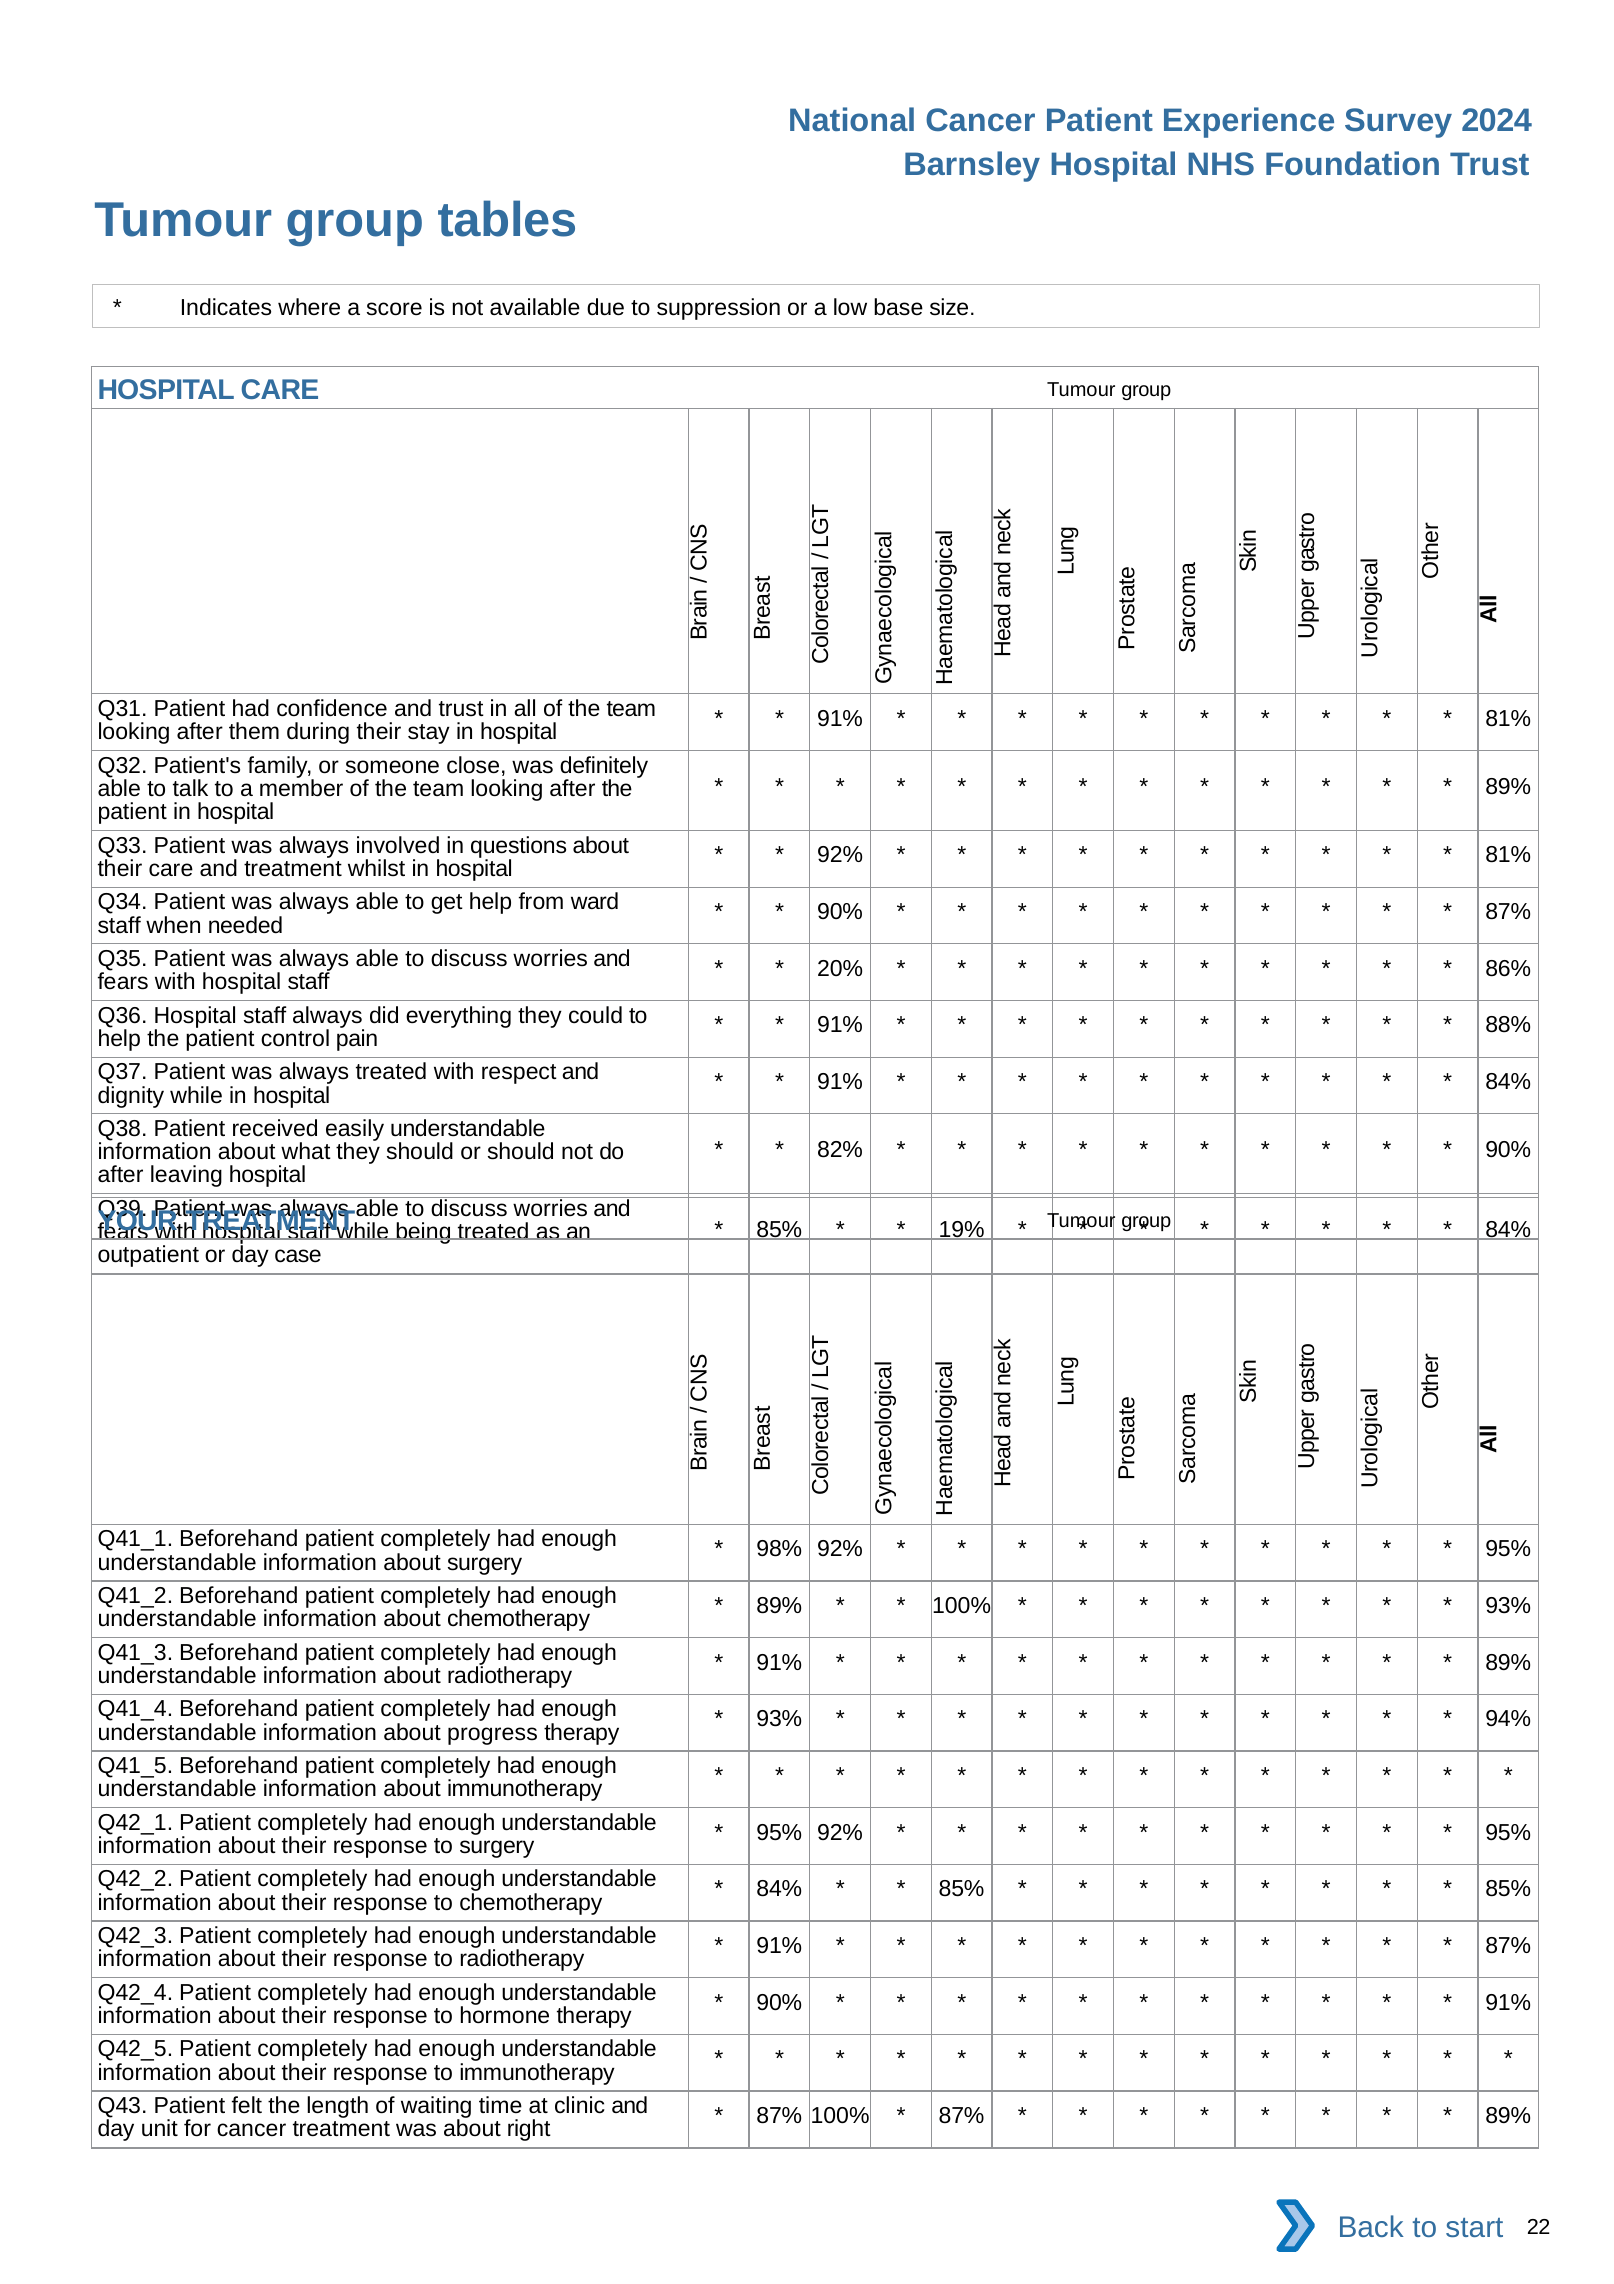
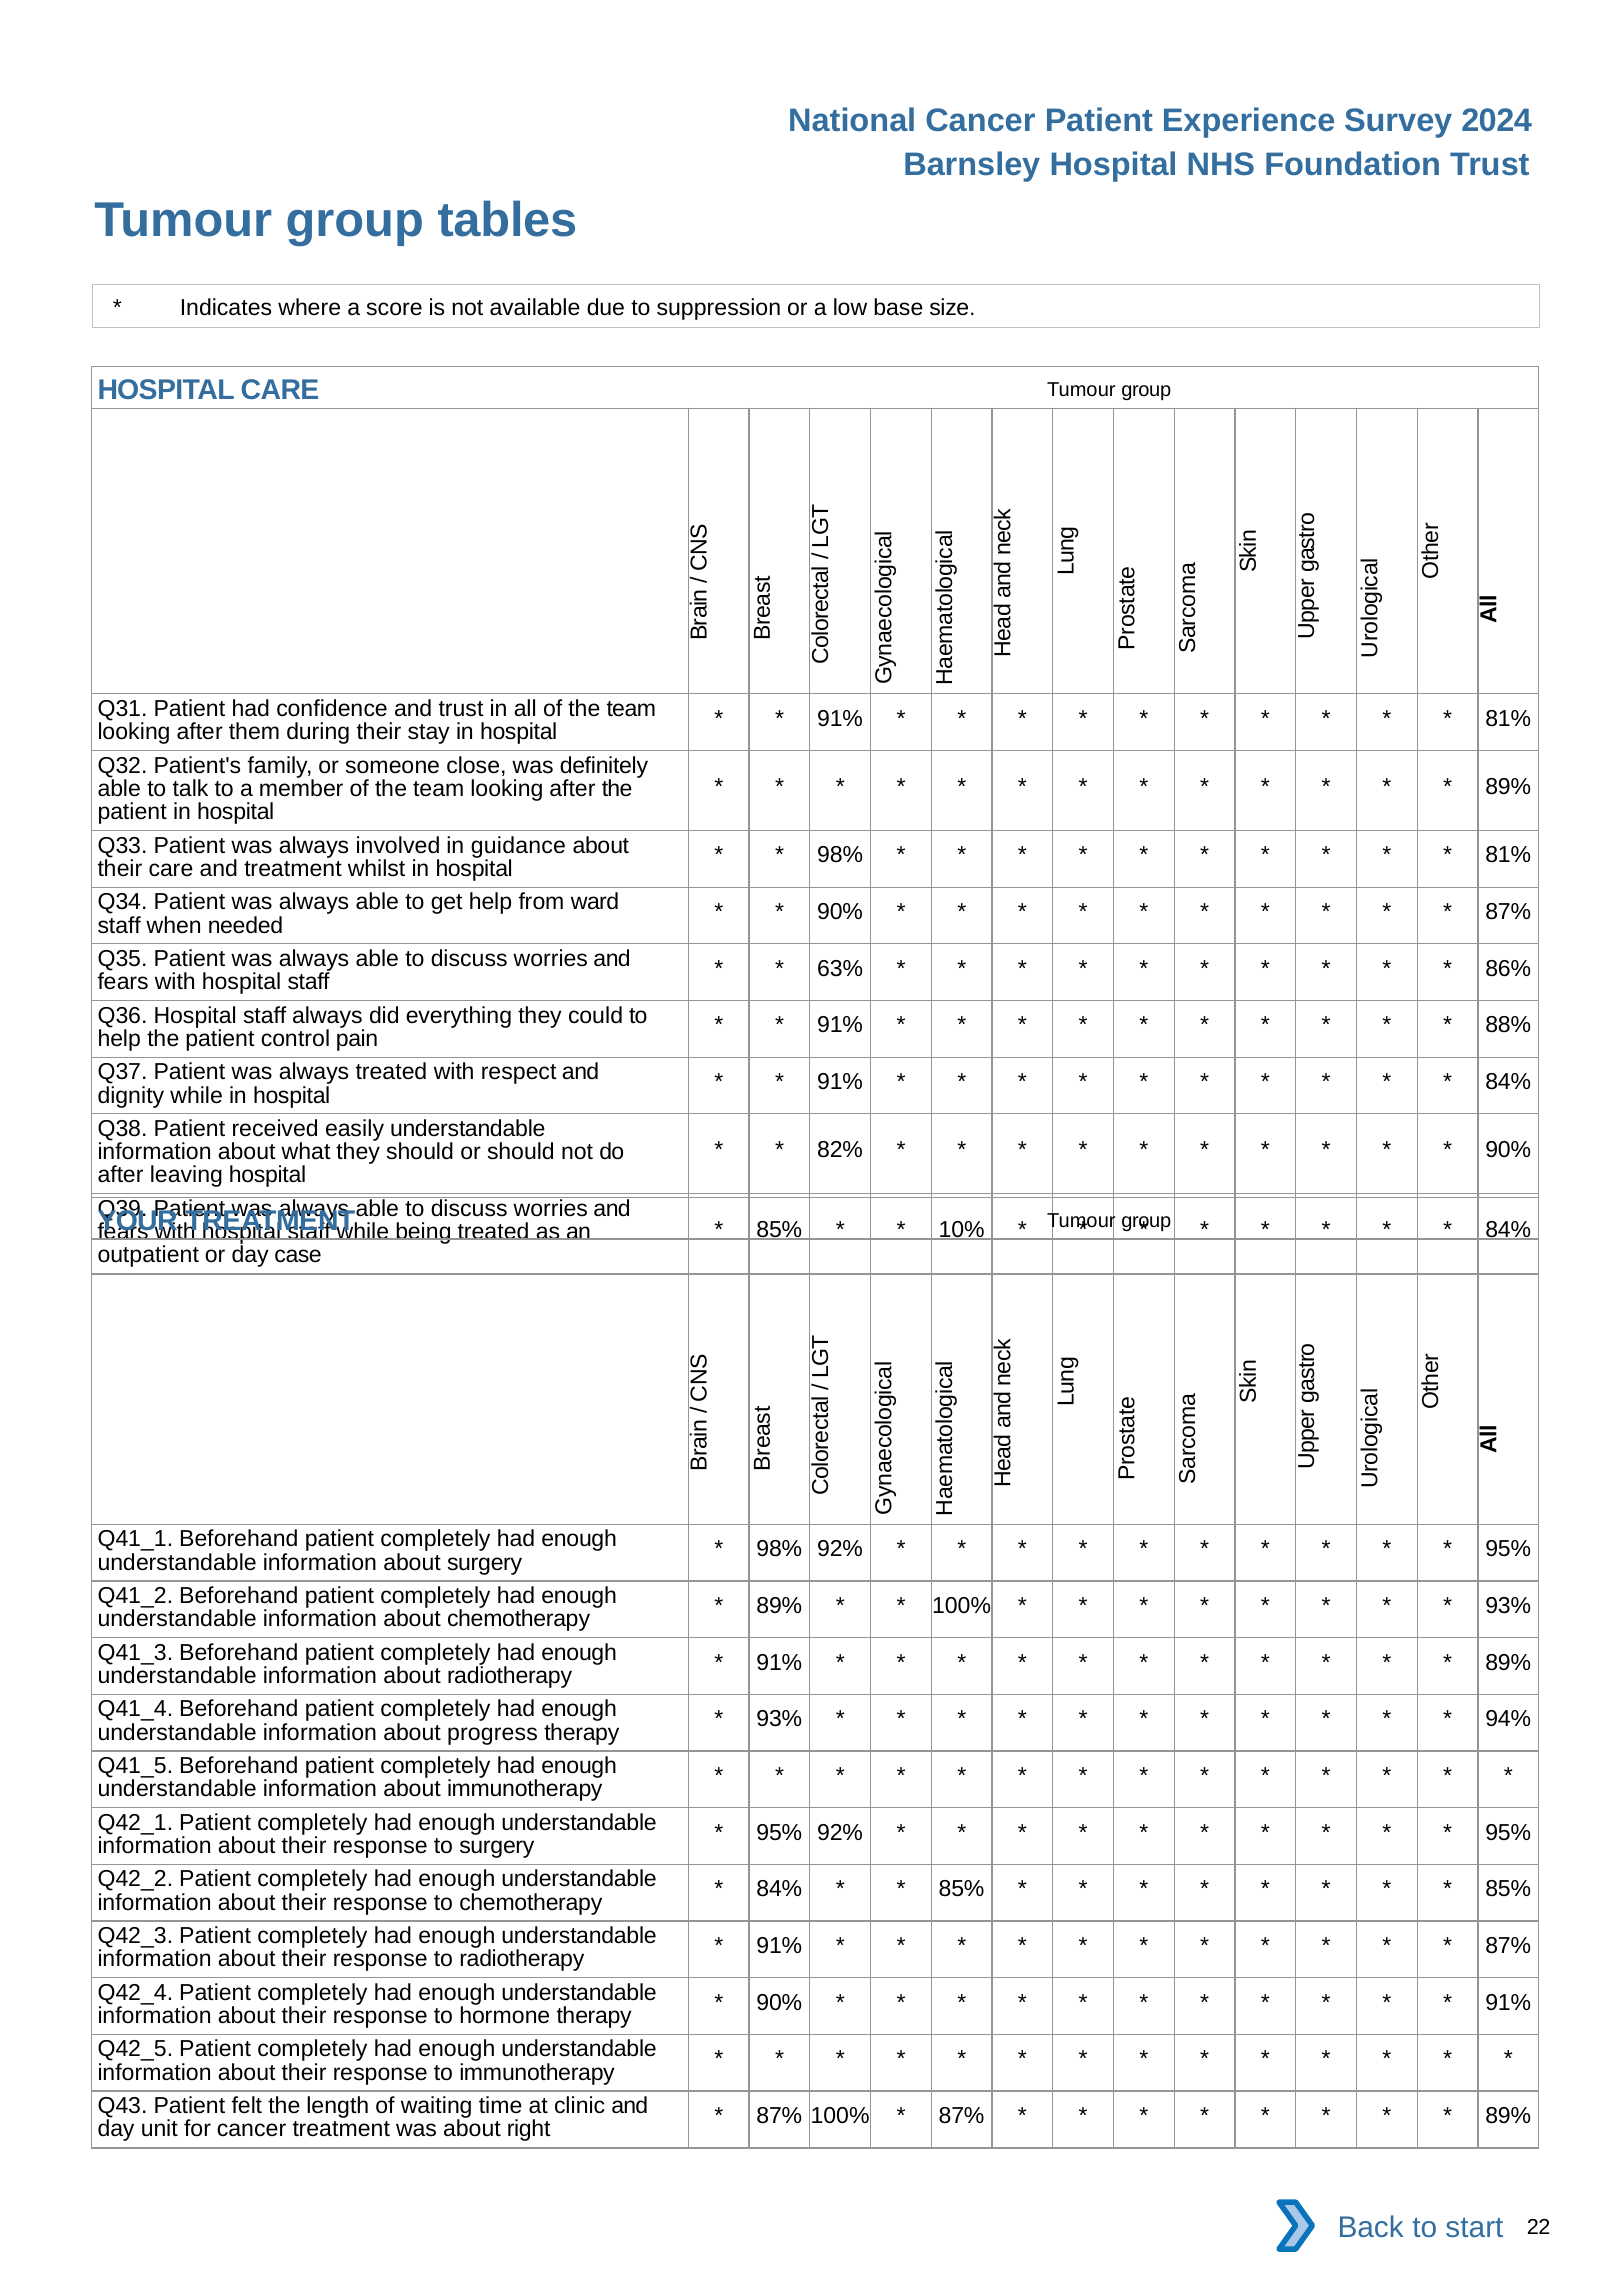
questions: questions -> guidance (518, 845)
92%: 92% -> 98% (840, 855)
20%: 20% -> 63% (840, 969)
19%: 19% -> 10% (962, 1230)
